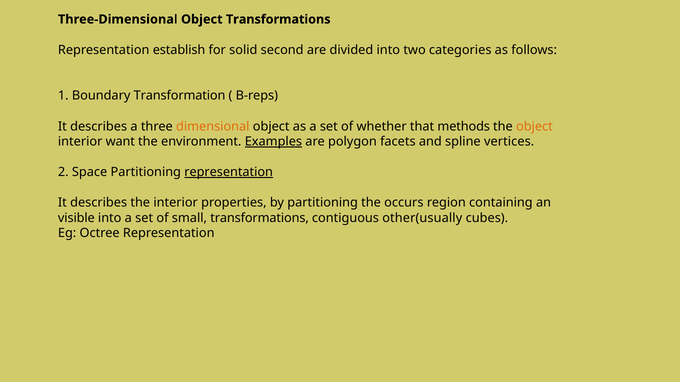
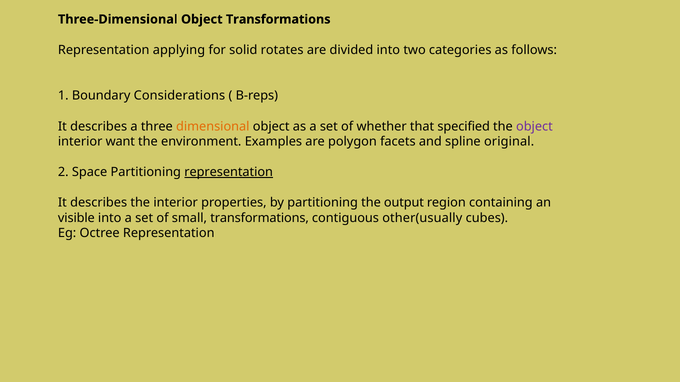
establish: establish -> applying (179, 50)
second: second -> rotates (282, 50)
Transformation: Transformation -> Considerations (179, 96)
methods: methods -> specified (464, 126)
object colour: orange -> purple (534, 126)
Examples underline: present -> none (273, 142)
vertices: vertices -> original (509, 142)
occurs: occurs -> output (404, 203)
